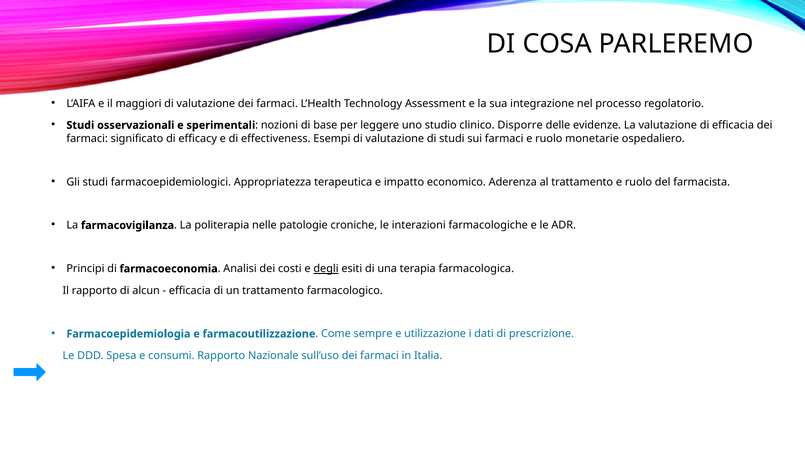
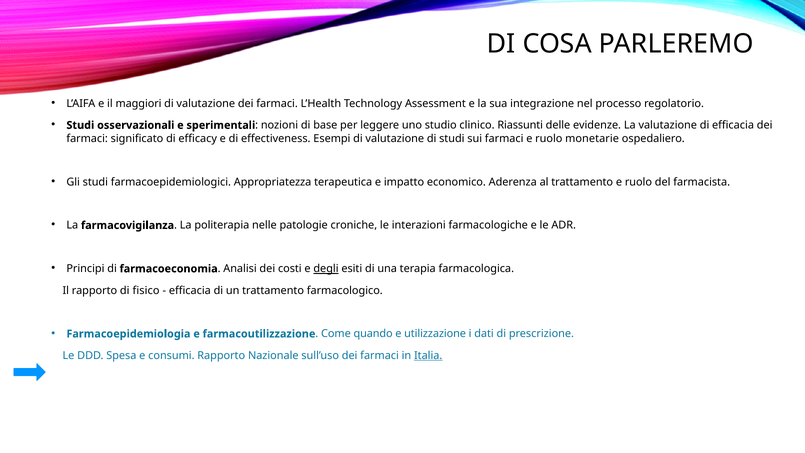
Disporre: Disporre -> Riassunti (520, 125)
alcun: alcun -> fisico (146, 290)
sempre: sempre -> quando (373, 334)
Italia underline: none -> present (428, 355)
